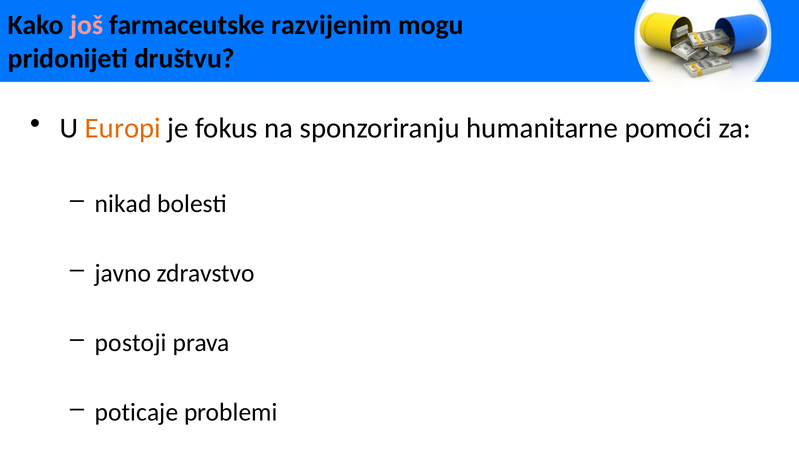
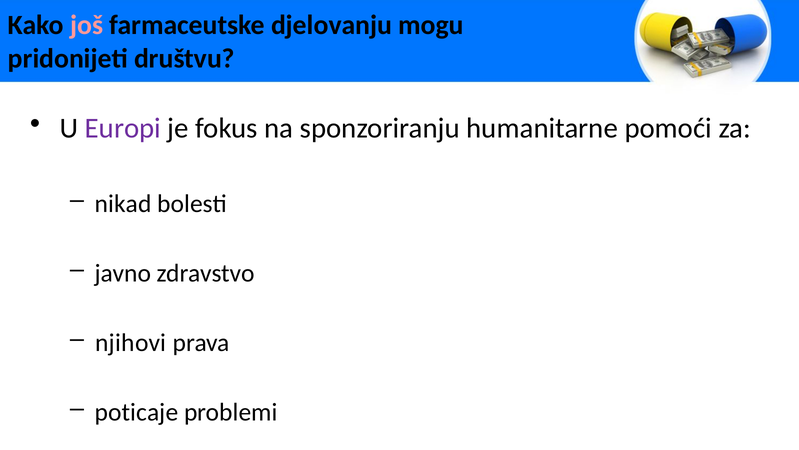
razvijenim: razvijenim -> djelovanju (332, 25)
Europi colour: orange -> purple (123, 128)
postoji: postoji -> njihovi (131, 342)
